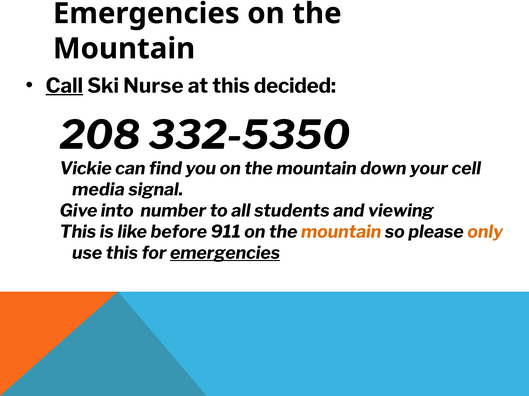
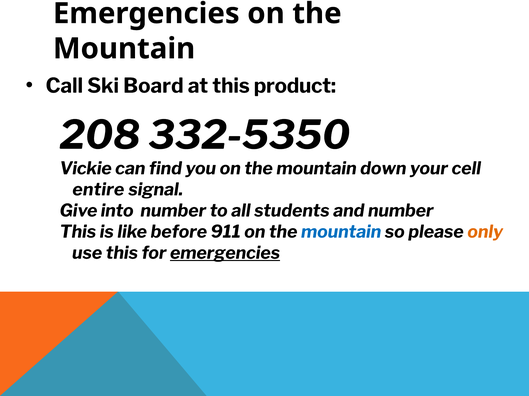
Call underline: present -> none (64, 86)
Nurse: Nurse -> Board (153, 86)
decided: decided -> product (295, 86)
media: media -> entire (98, 190)
and viewing: viewing -> number (401, 211)
mountain colour: orange -> blue (341, 232)
